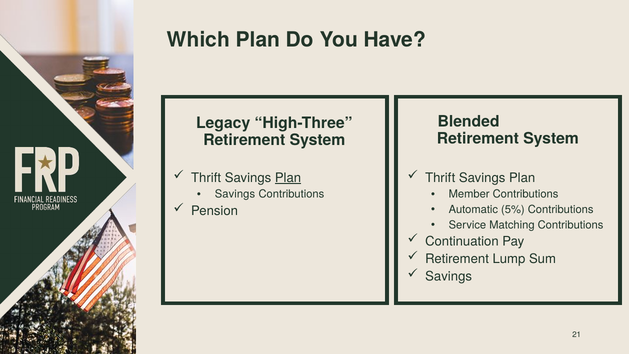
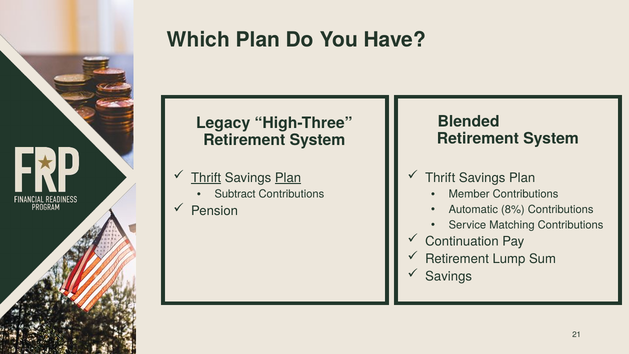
Thrift underline: none -> present (206, 178)
Savings: Savings -> Subtract (235, 194)
5%: 5% -> 8% (513, 210)
